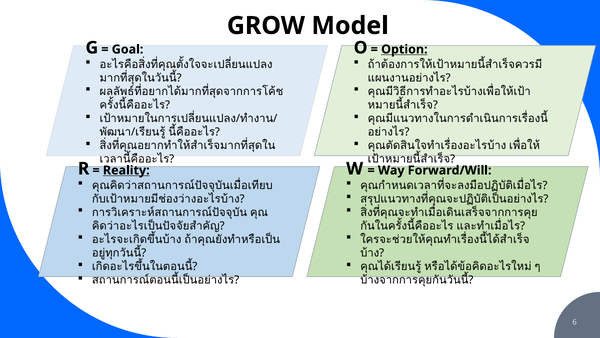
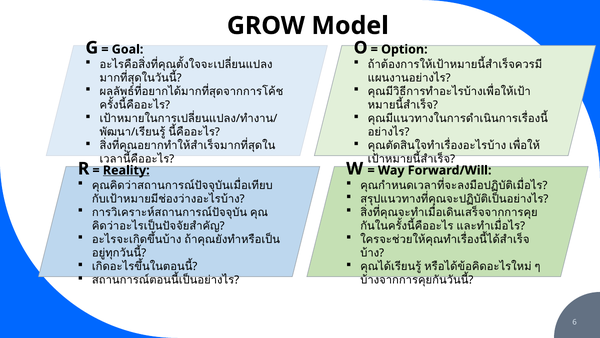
Option underline: present -> none (404, 49)
